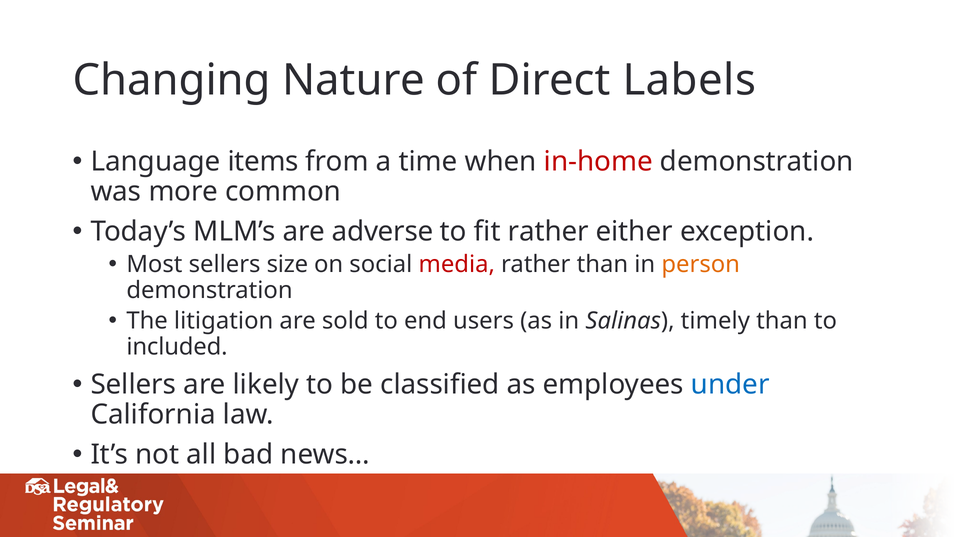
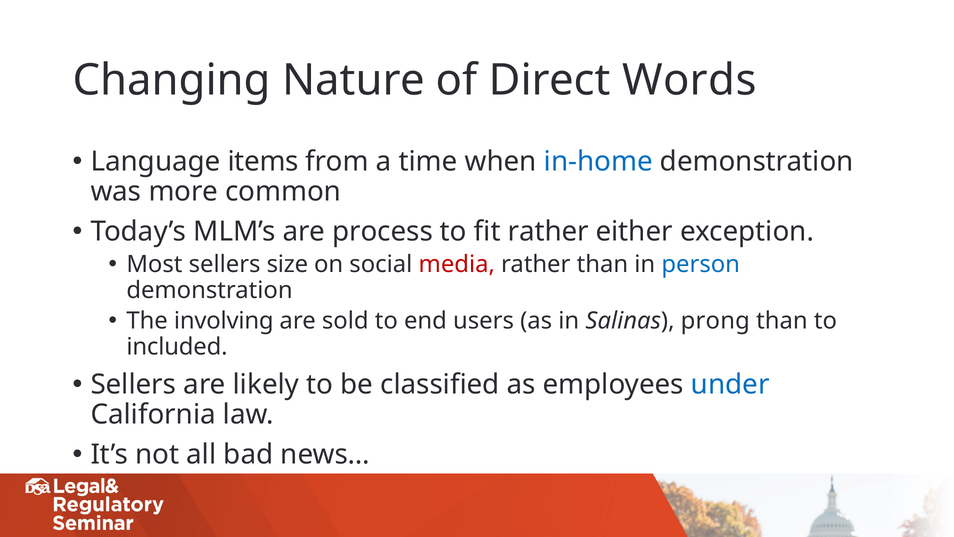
Labels: Labels -> Words (689, 80)
in-home colour: red -> blue (598, 161)
adverse: adverse -> process (383, 231)
person colour: orange -> blue (701, 264)
litigation: litigation -> involving (224, 321)
timely: timely -> prong (715, 321)
